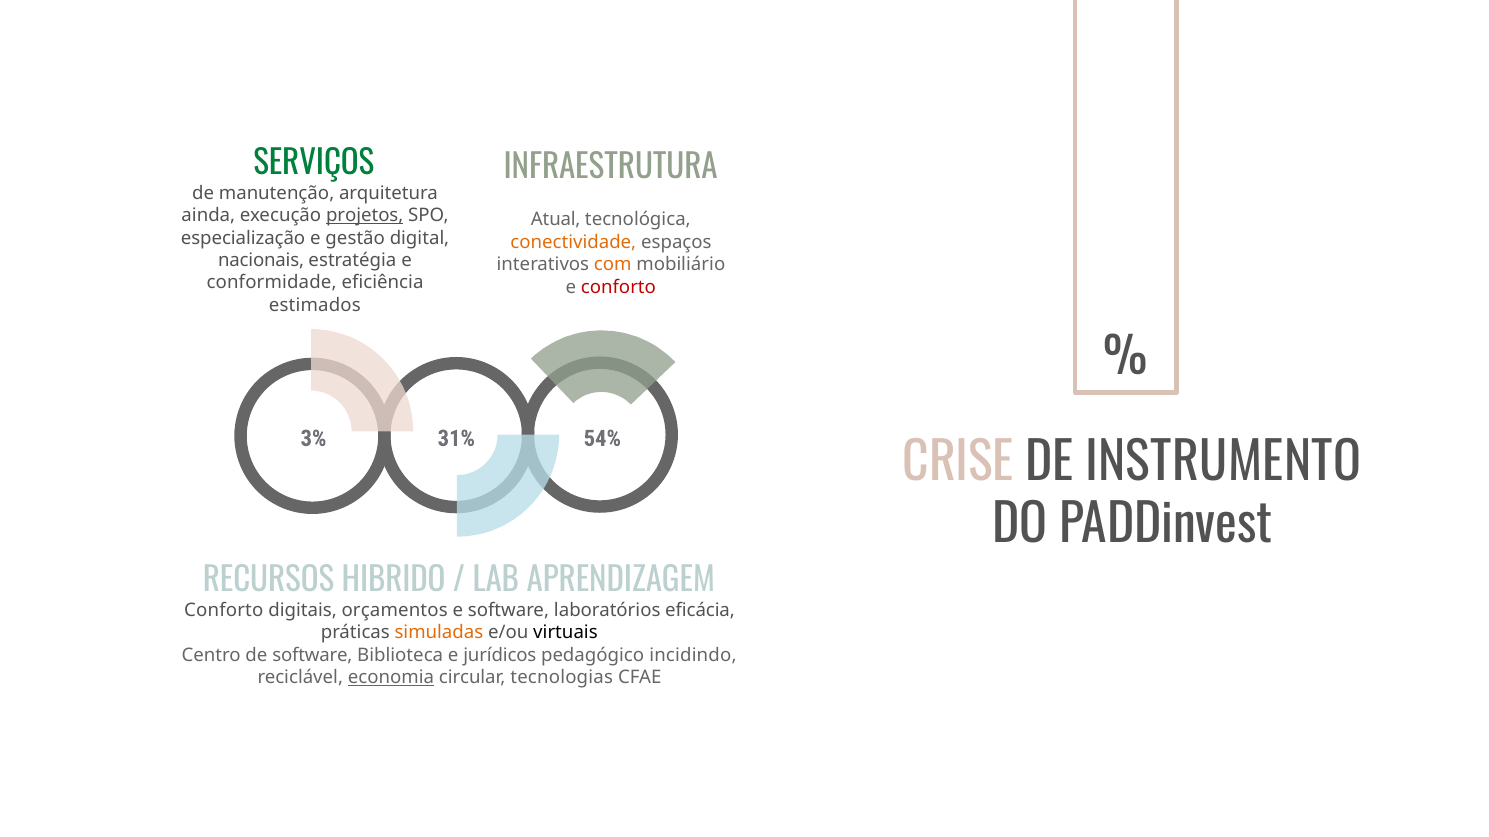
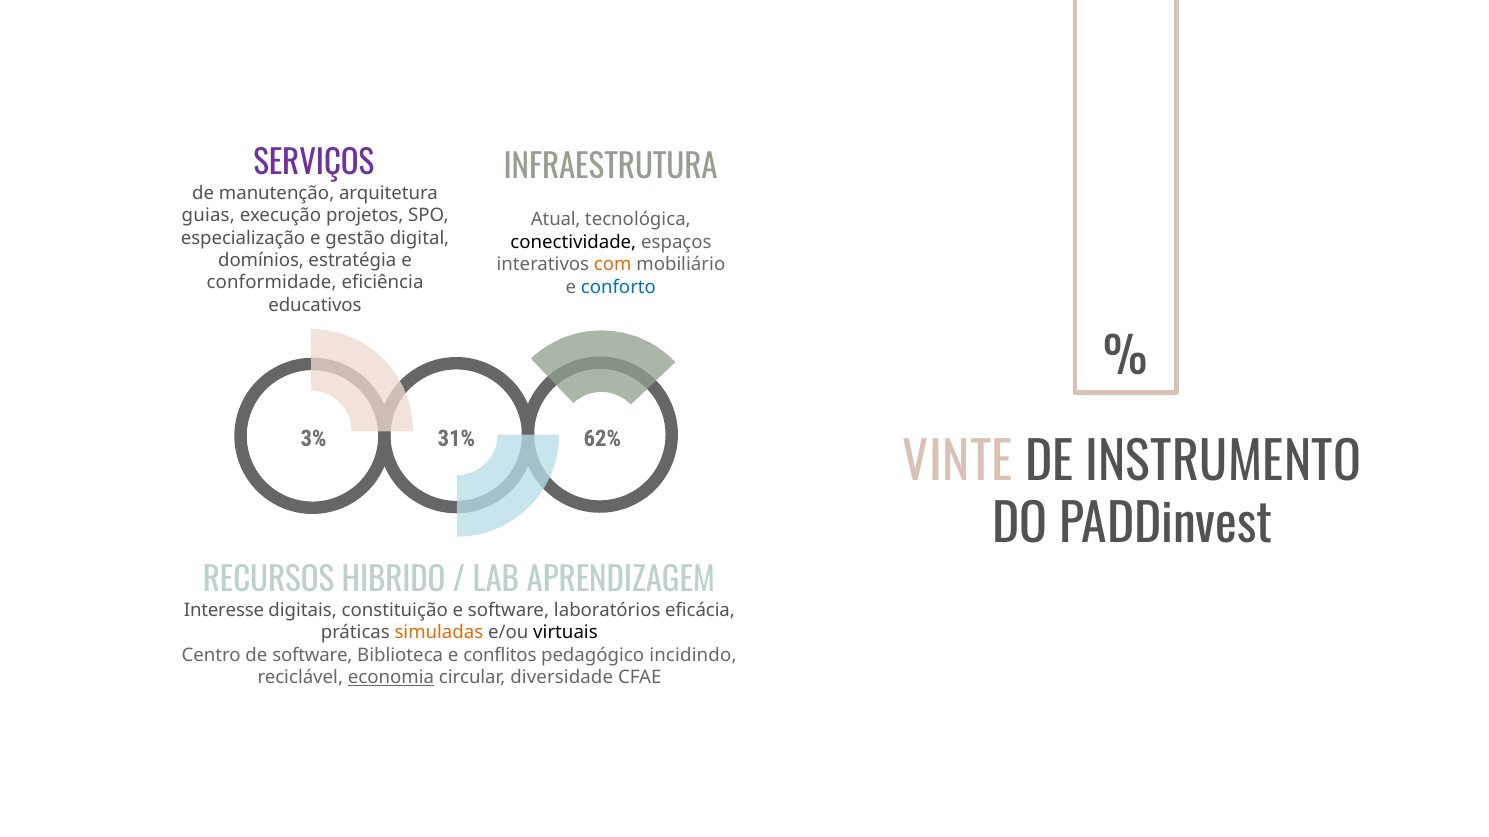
SERVIÇOS colour: green -> purple (314, 163)
ainda: ainda -> guias (208, 216)
projetos underline: present -> none (365, 216)
conectividade colour: orange -> black (573, 242)
nacionais: nacionais -> domínios (261, 261)
conforto colour: red -> blue (618, 287)
estimados: estimados -> educativos (315, 305)
54%: 54% -> 62% (602, 439)
CRISE: CRISE -> VINTE (958, 464)
Conforto: Conforto -> Interesse (224, 611)
orçamentos: orçamentos -> constituição (395, 611)
jurídicos: jurídicos -> conflitos (500, 655)
tecnologias: tecnologias -> diversidade (562, 678)
